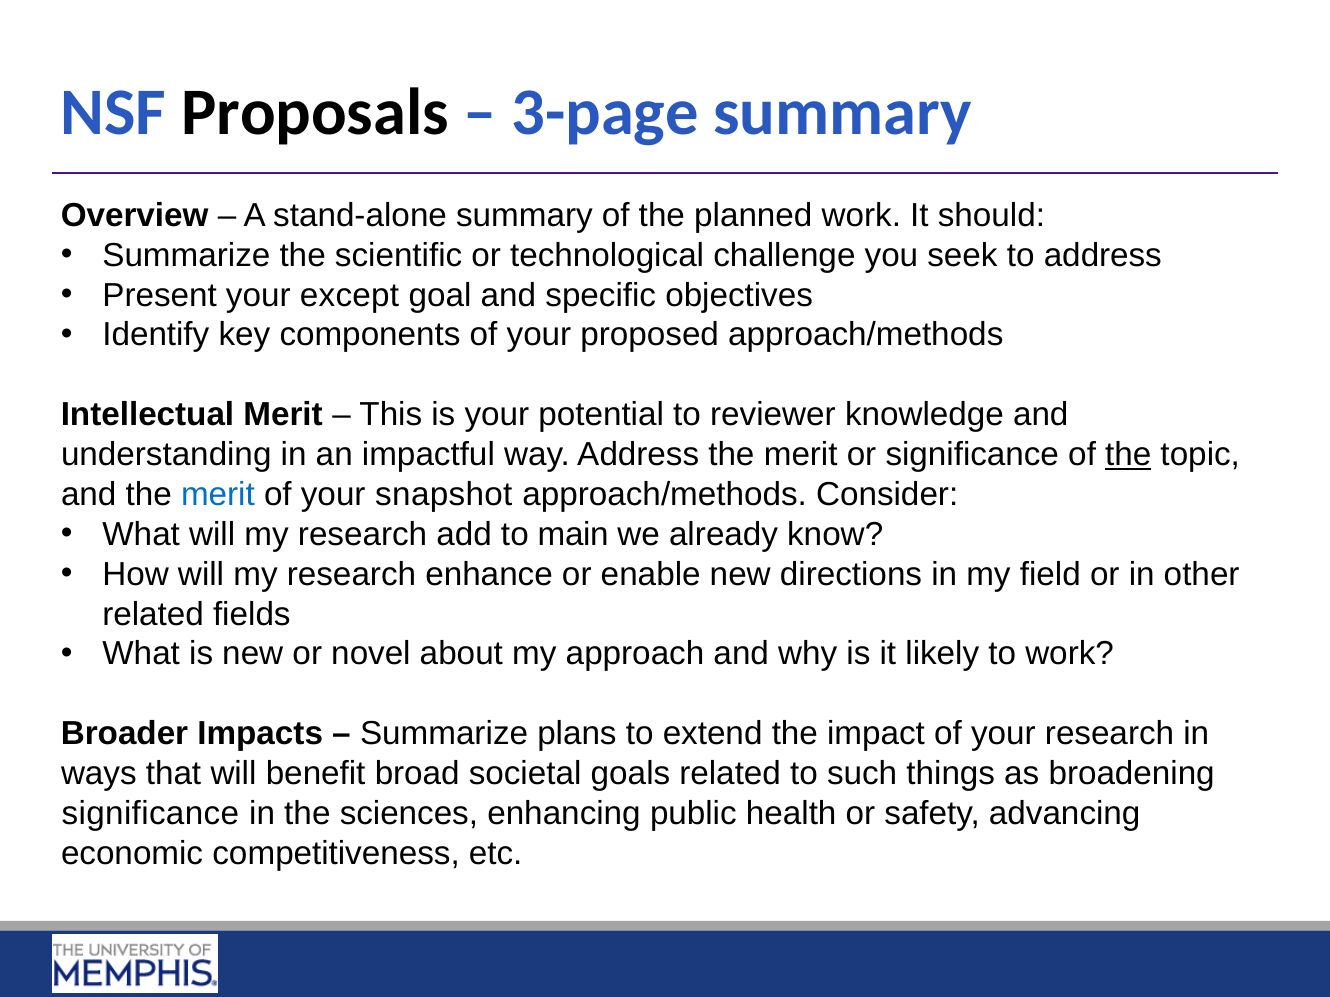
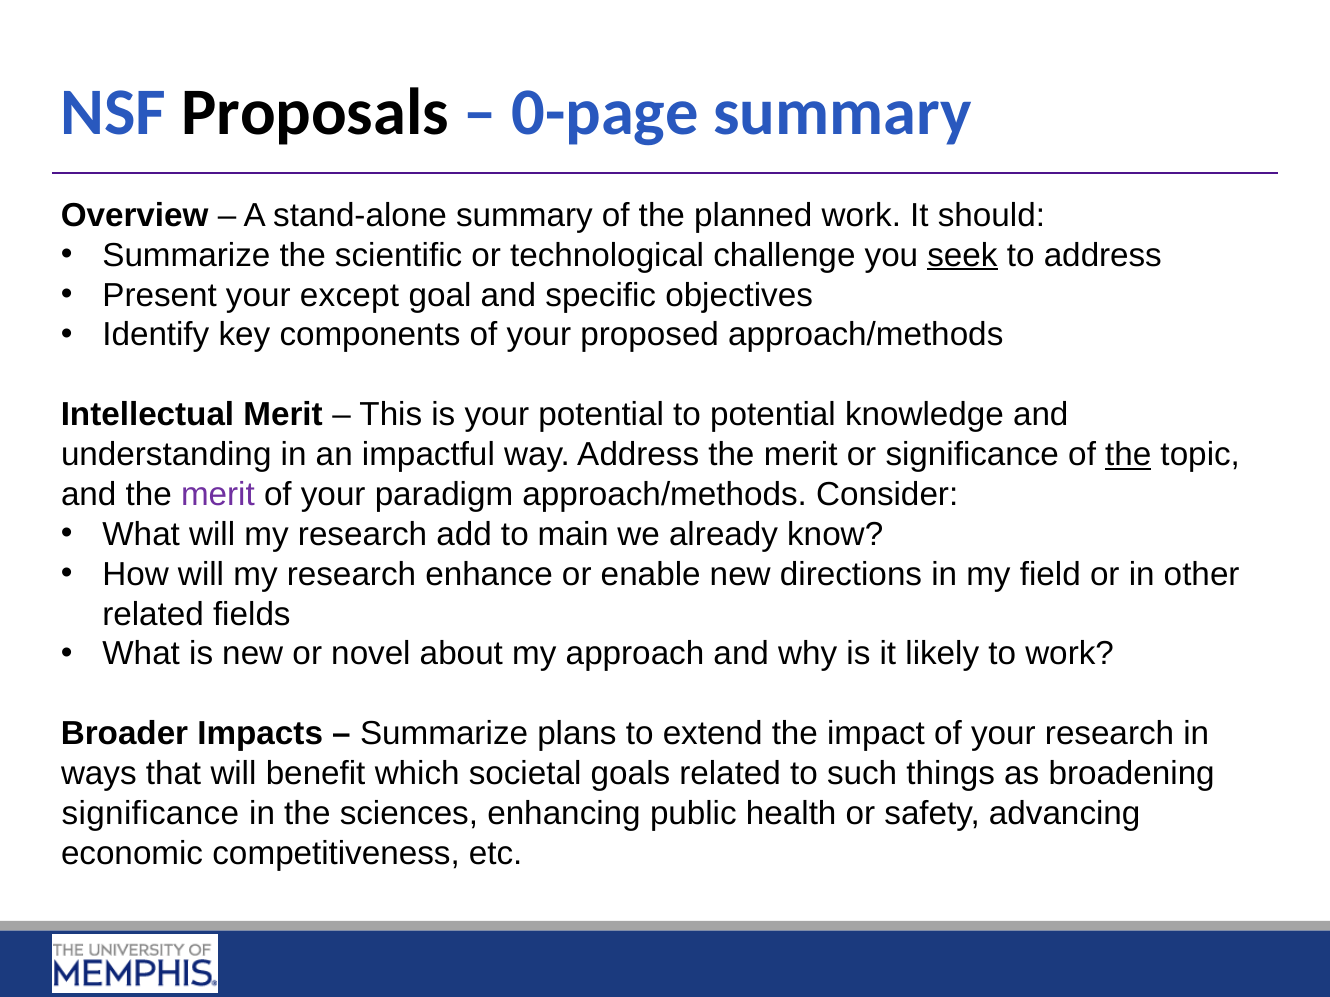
3-page: 3-page -> 0-page (605, 112)
seek underline: none -> present (962, 255)
to reviewer: reviewer -> potential (773, 415)
merit colour: blue -> purple (218, 495)
snapshot: snapshot -> paradigm (444, 495)
broad: broad -> which (417, 774)
